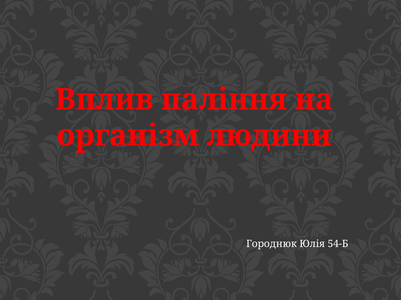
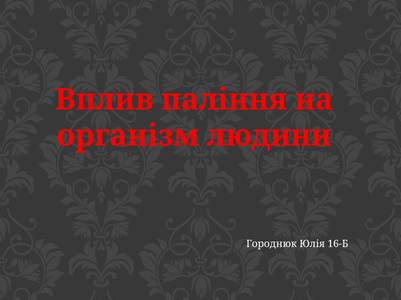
54-Б: 54-Б -> 16-Б (338, 244)
